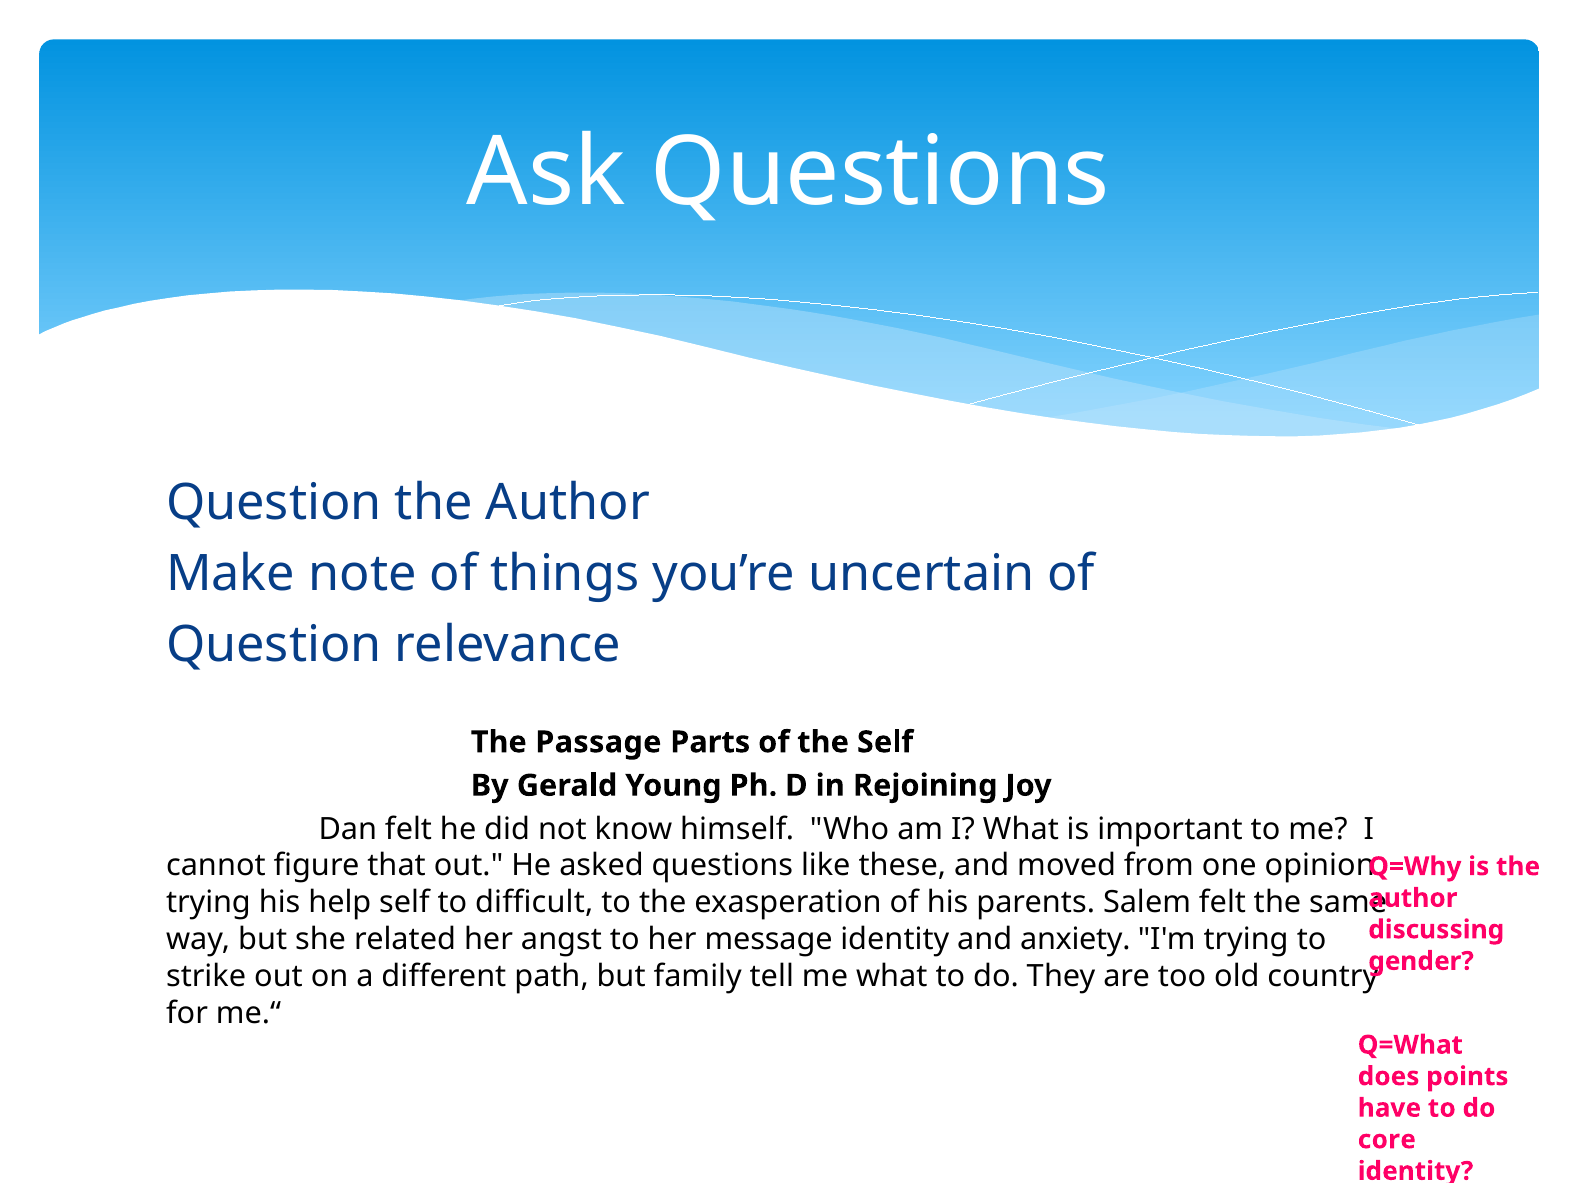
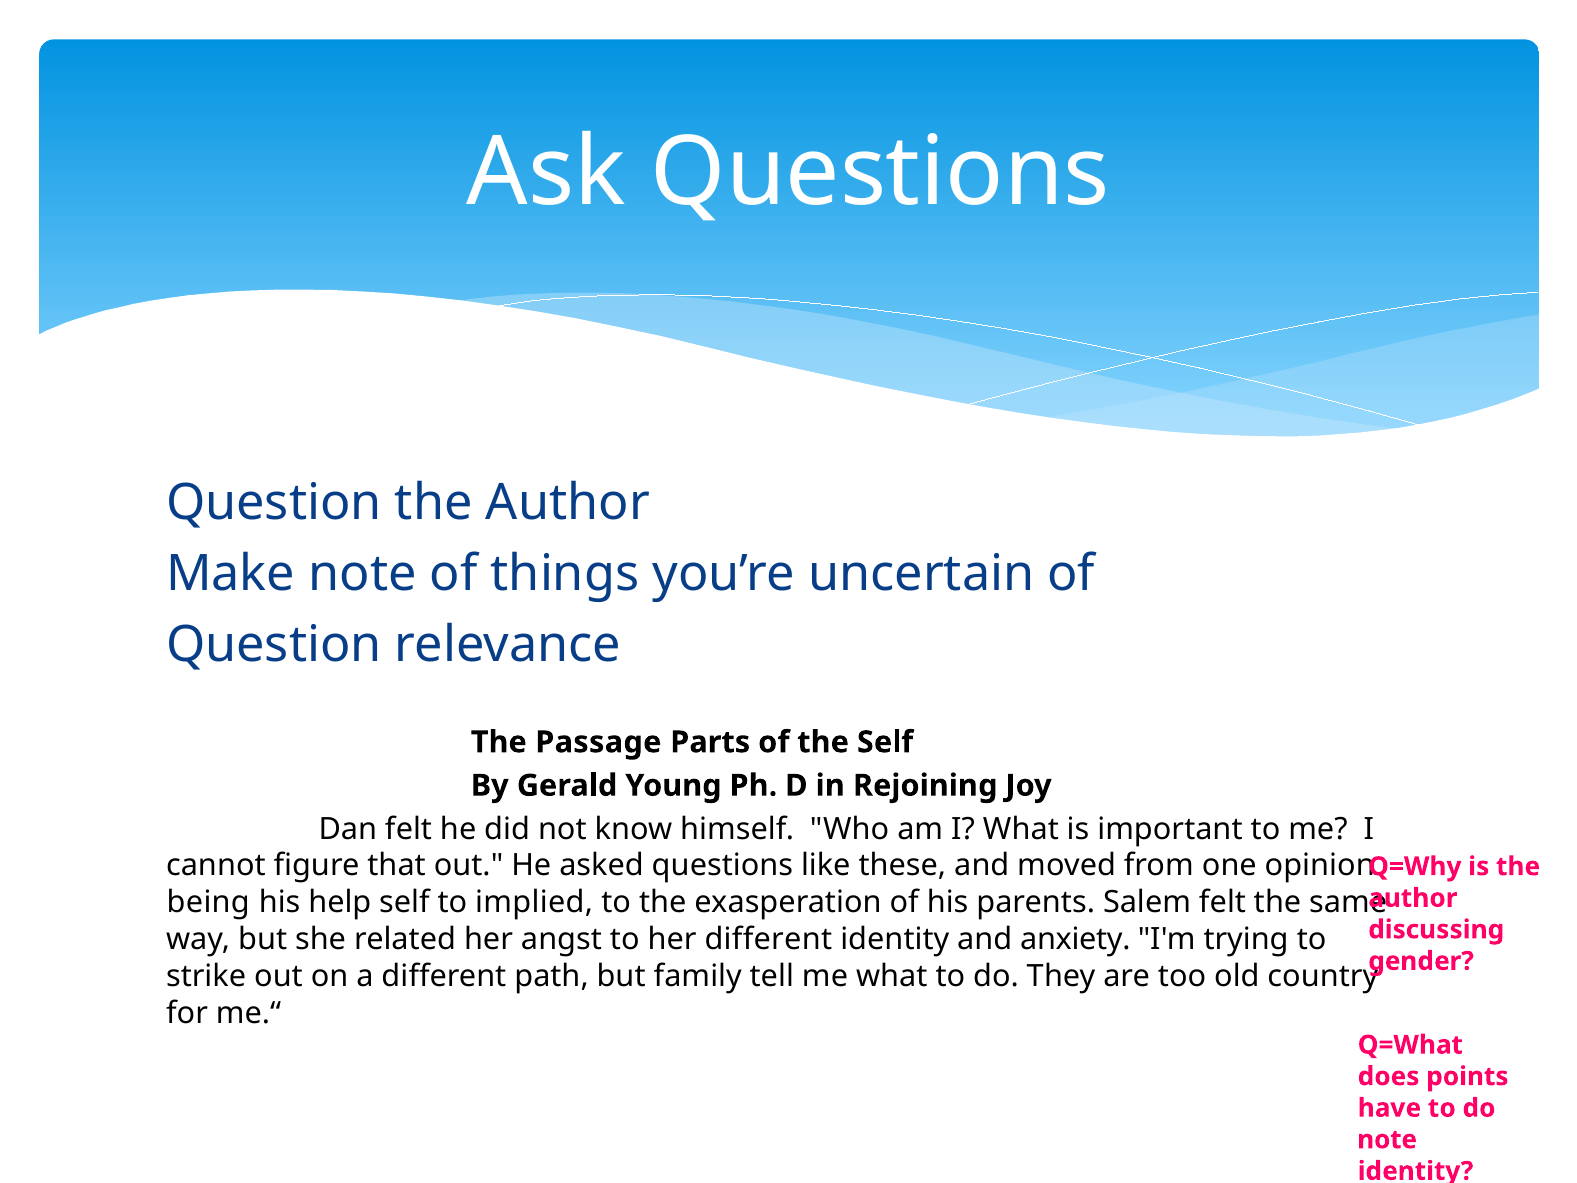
trying: trying -> being (208, 902)
difficult: difficult -> implied (534, 902)
her message: message -> different (768, 939)
core: core -> note (1387, 1139)
